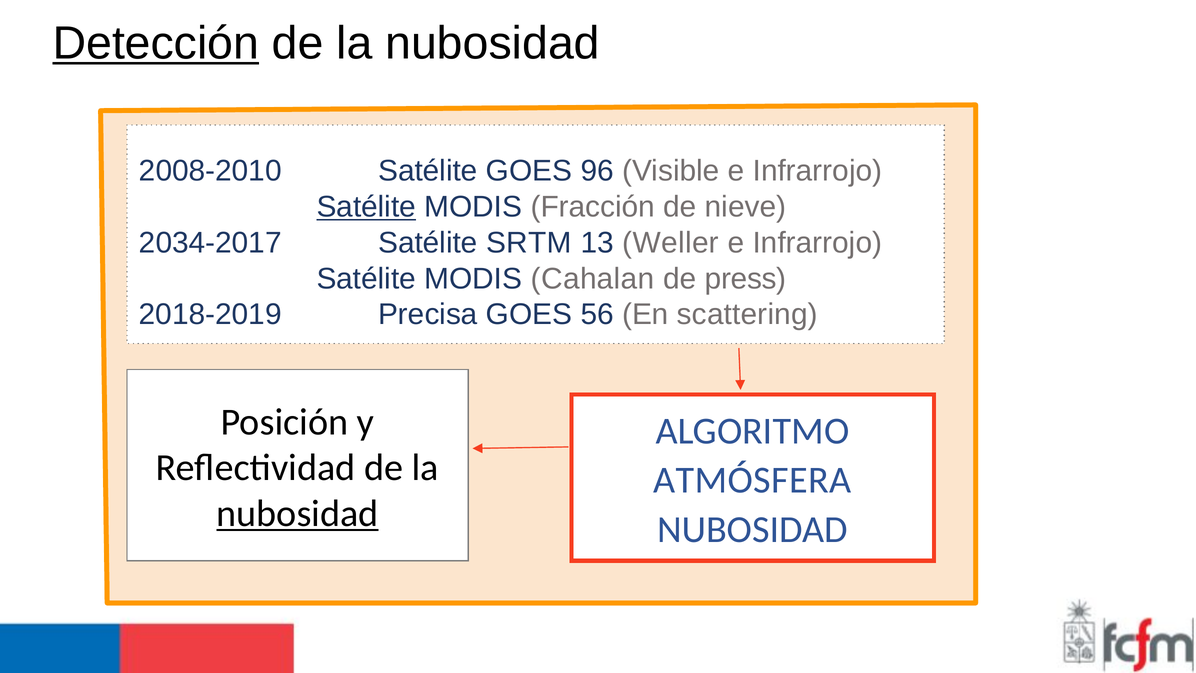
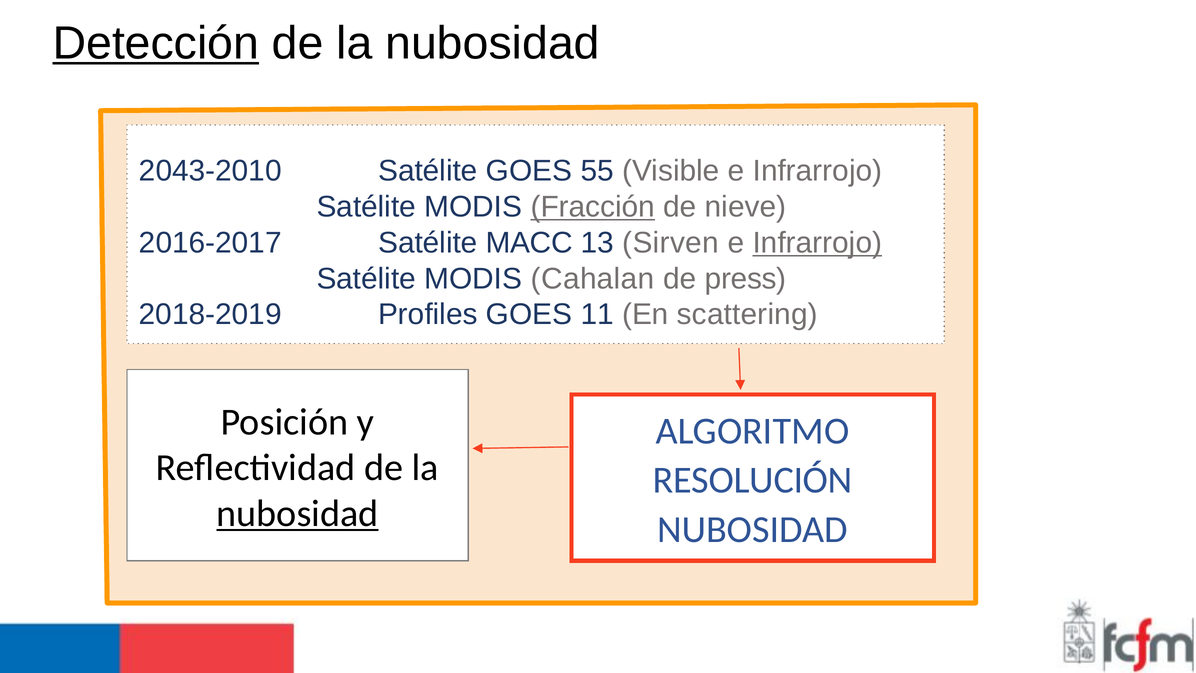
2008-2010: 2008-2010 -> 2043-2010 (210, 171)
96: 96 -> 55 (597, 171)
Satélite underline: present -> none (366, 207)
Fracción underline: none -> present (593, 207)
2034-2017: 2034-2017 -> 2016-2017 (210, 243)
SRTM: SRTM -> MACC (529, 243)
Weller: Weller -> Sirven (671, 243)
Infrarrojo underline: none -> present (817, 243)
Precisa: Precisa -> Profiles (428, 314)
56: 56 -> 11 (597, 314)
ATMÓSFERA: ATMÓSFERA -> RESOLUCIÓN (753, 480)
